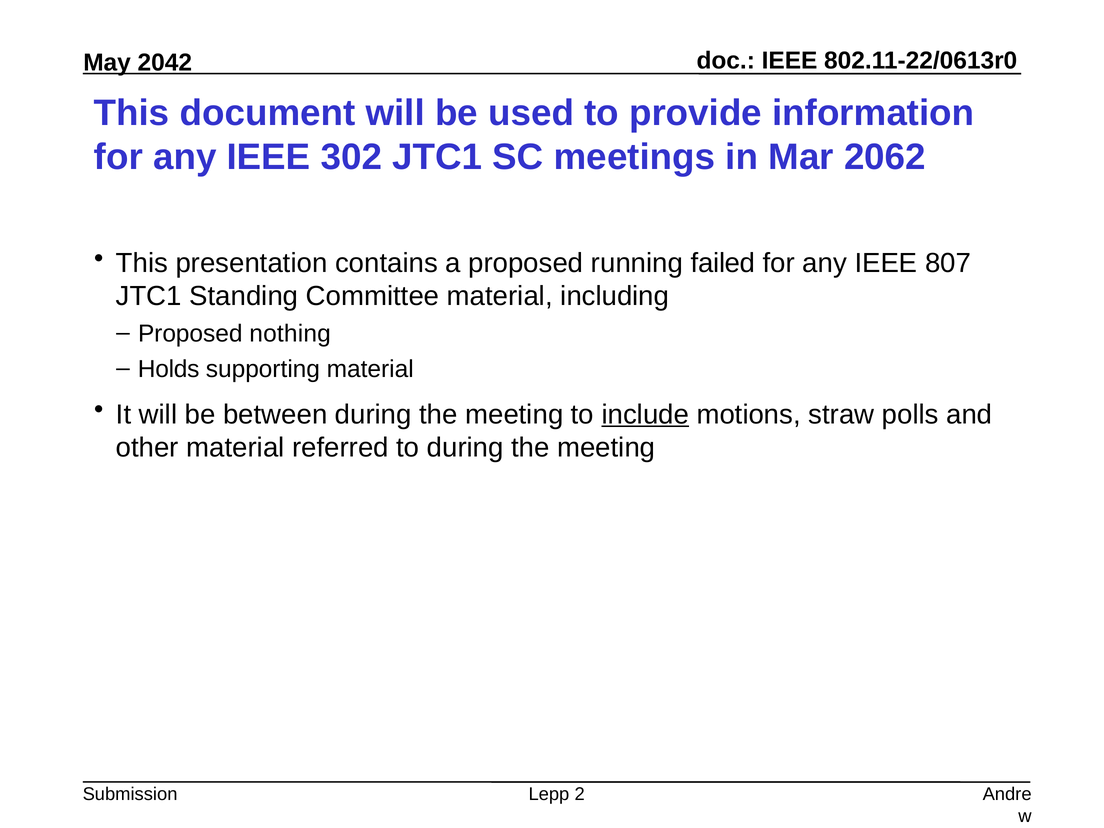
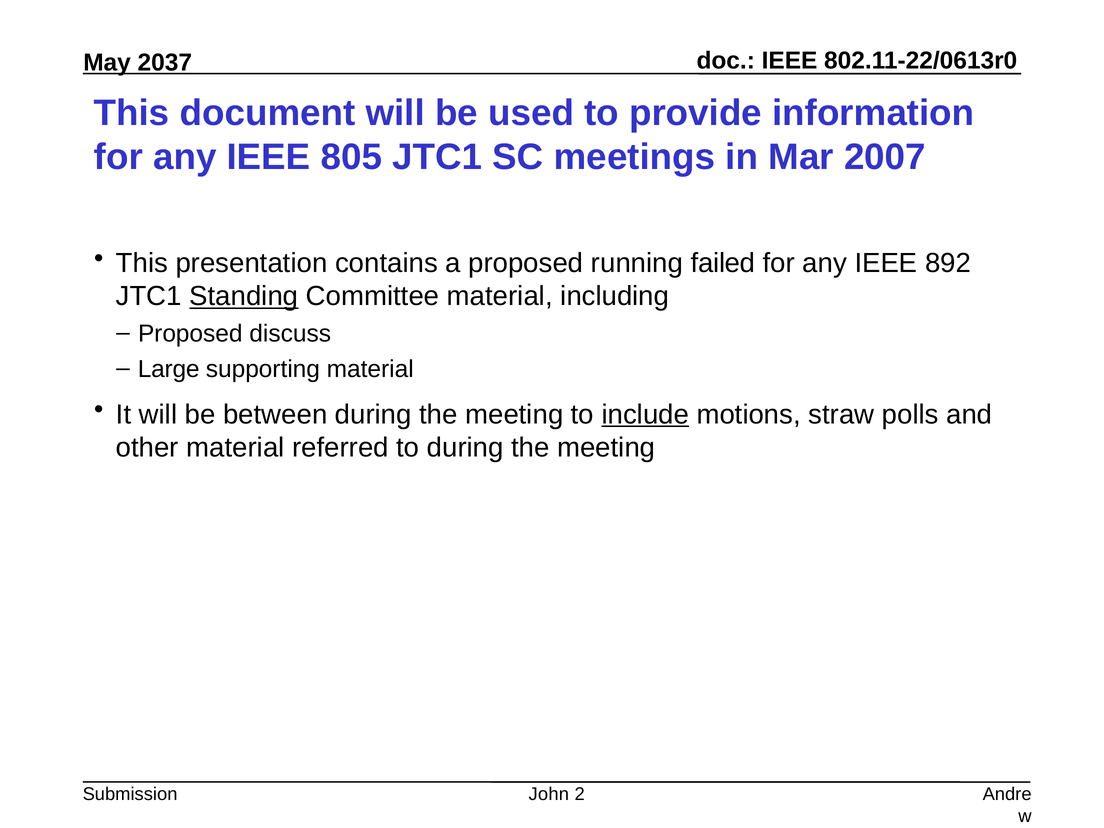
2042: 2042 -> 2037 (165, 63)
302: 302 -> 805 (351, 157)
2062: 2062 -> 2007 (885, 157)
807: 807 -> 892 (948, 263)
Standing underline: none -> present (244, 296)
nothing: nothing -> discuss (290, 334)
Holds: Holds -> Large (169, 369)
Lepp: Lepp -> John (549, 794)
